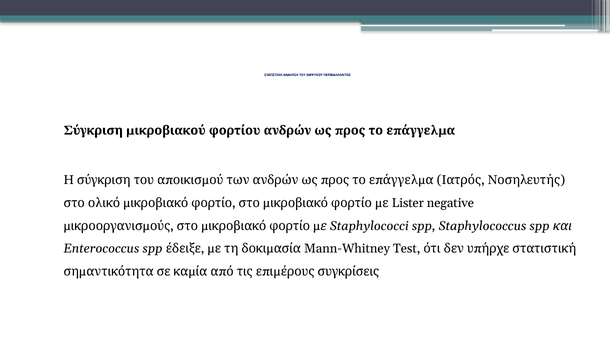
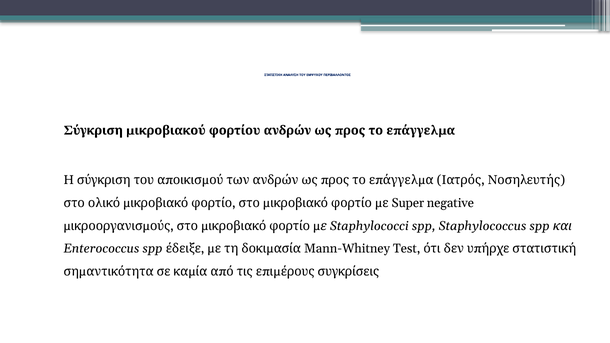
Lister: Lister -> Super (408, 203)
